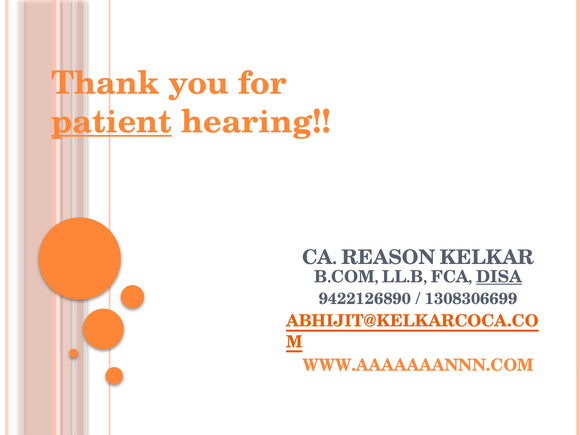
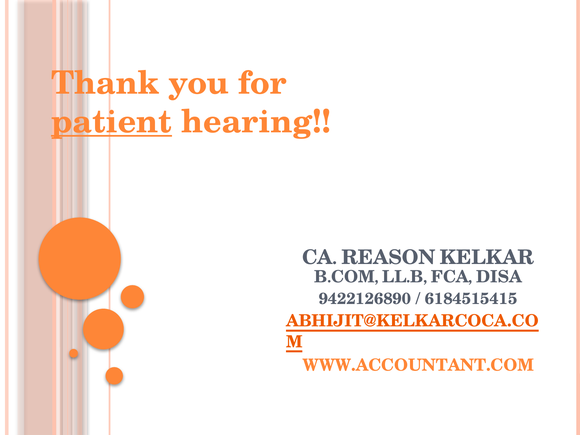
DISA underline: present -> none (499, 277)
1308306699: 1308306699 -> 6184515415 (471, 299)
WWW.AAAAAAANNN.COM: WWW.AAAAAAANNN.COM -> WWW.ACCOUNTANT.COM (418, 365)
